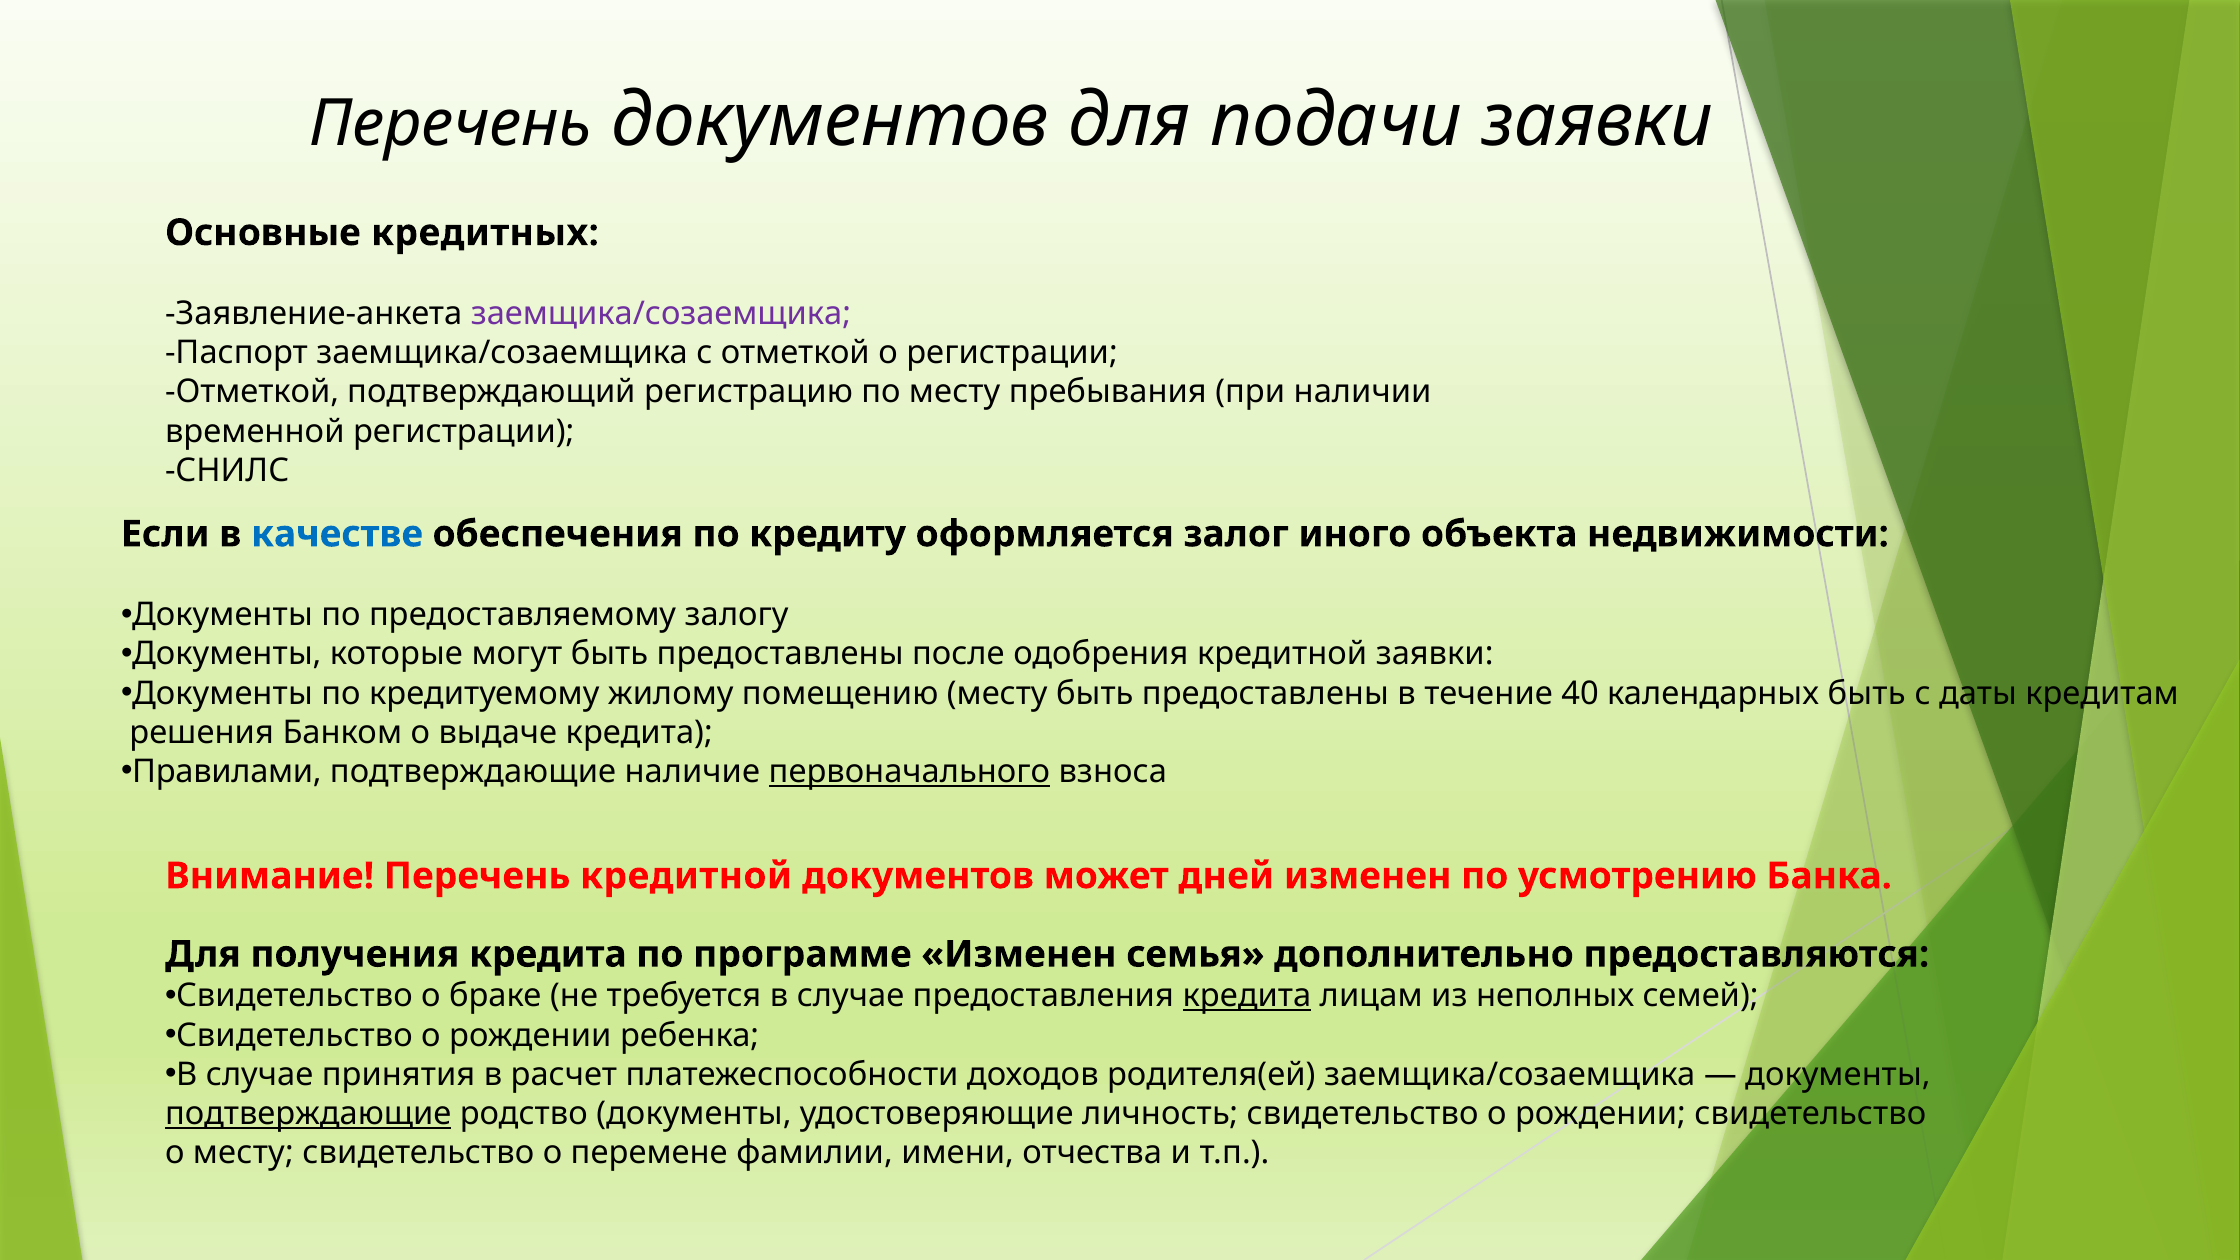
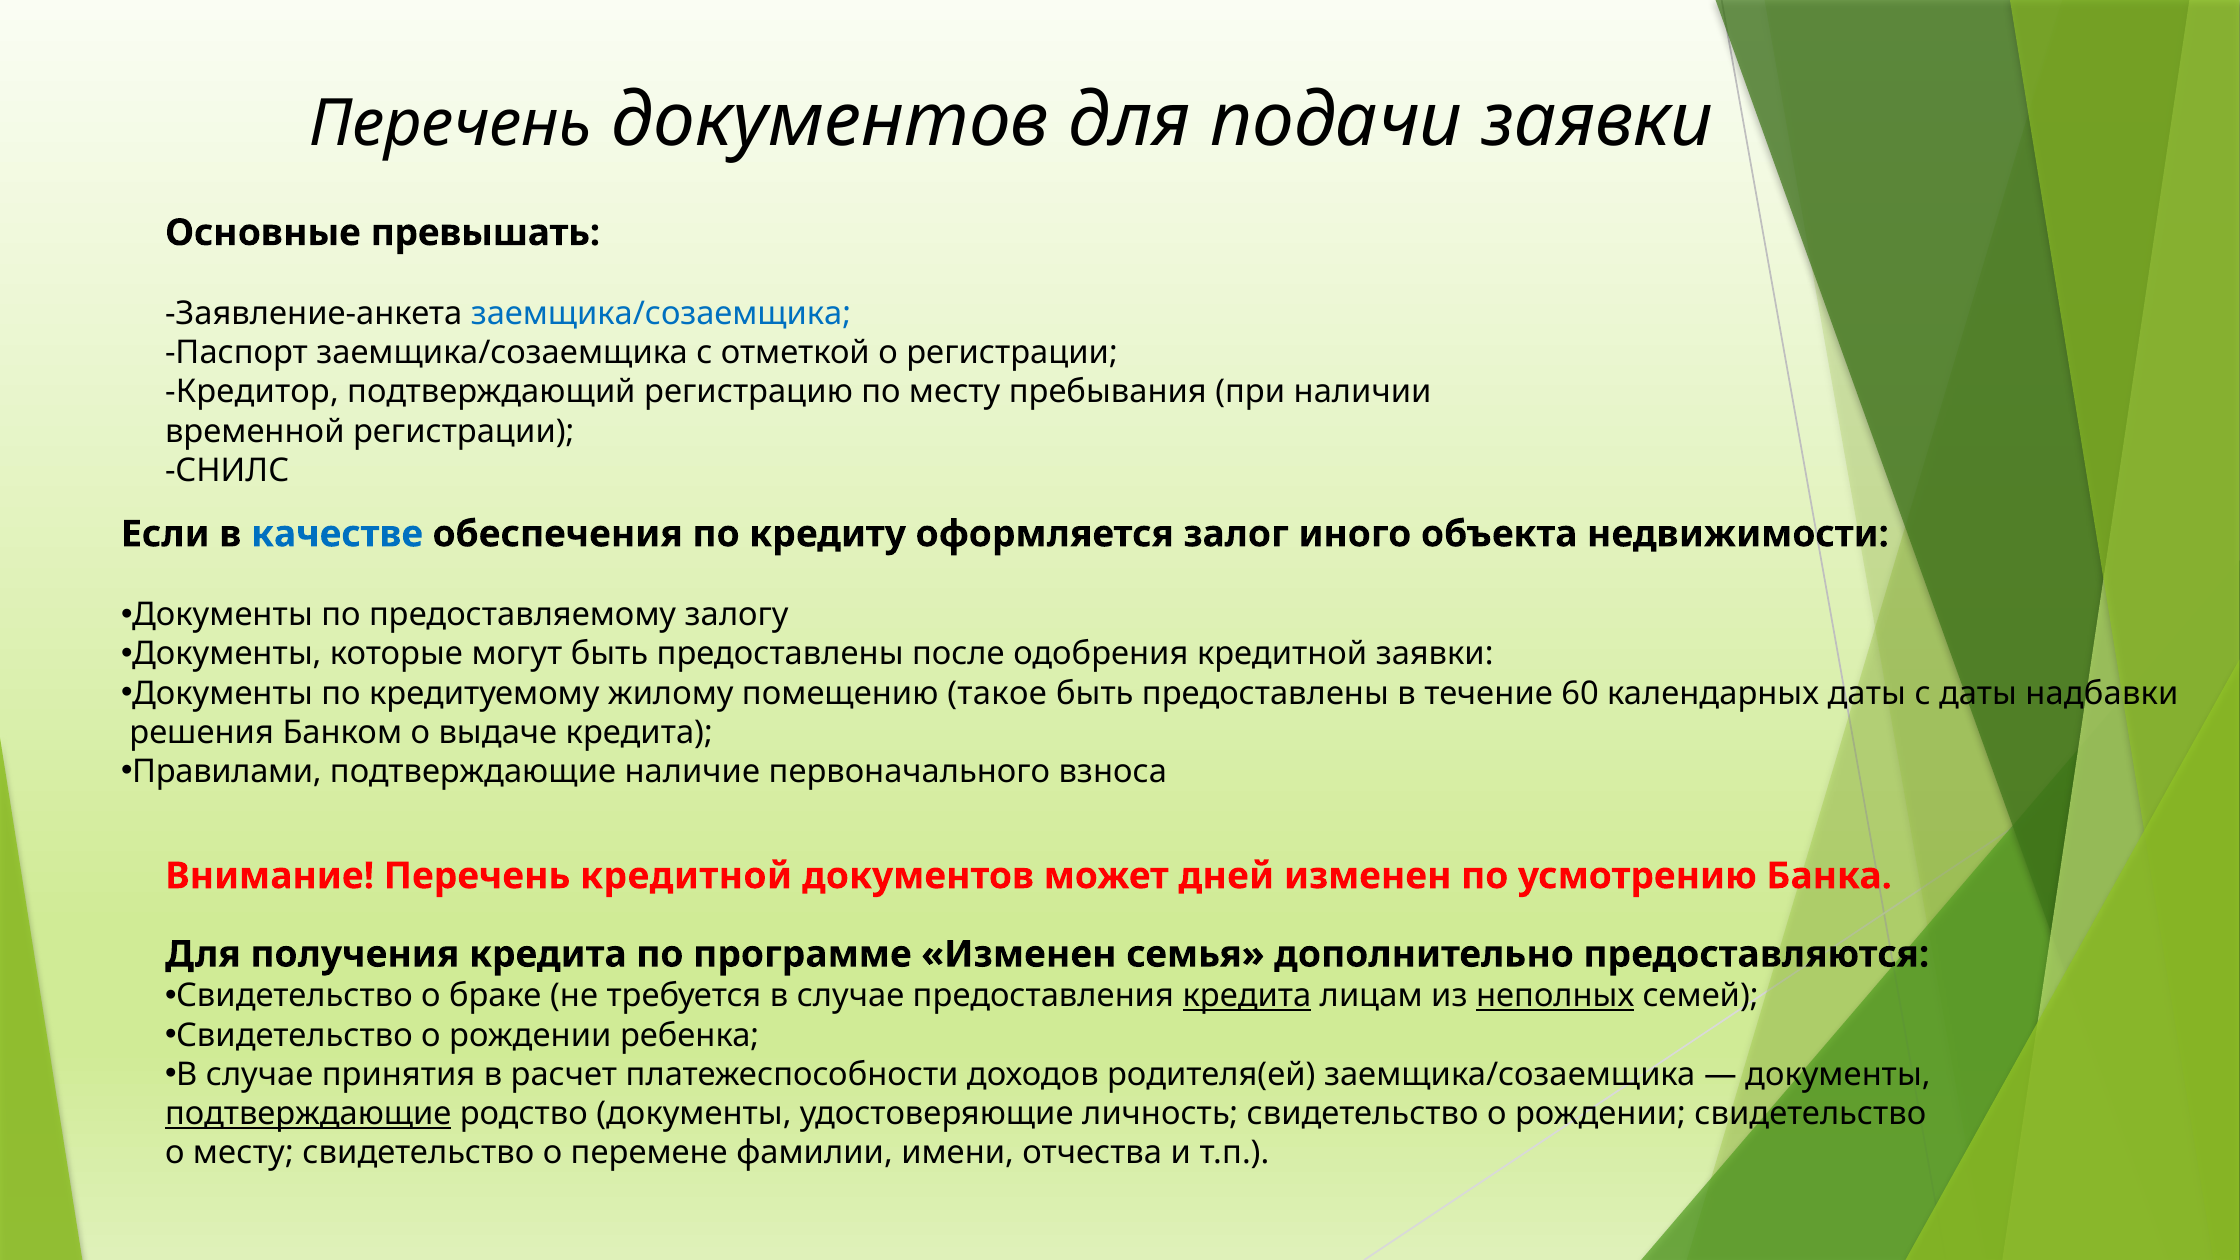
кредитных: кредитных -> превышать (485, 233)
заемщика/созаемщика colour: purple -> blue (661, 314)
Отметкой: Отметкой -> Кредитор (252, 392)
помещению месту: месту -> такое (997, 693)
40: 40 -> 60 (1580, 693)
календарных быть: быть -> даты (1867, 693)
кредитам: кредитам -> надбавки (2102, 693)
первоначального underline: present -> none (909, 772)
неполных underline: none -> present (1555, 996)
